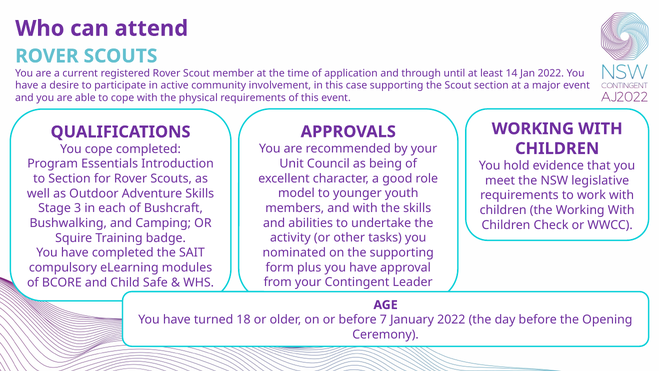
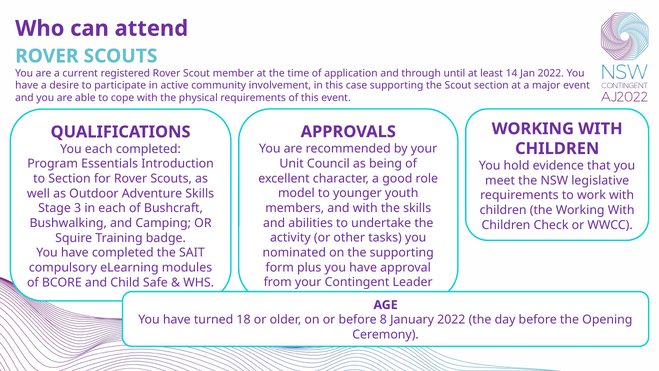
You cope: cope -> each (99, 149)
7: 7 -> 8 (383, 320)
